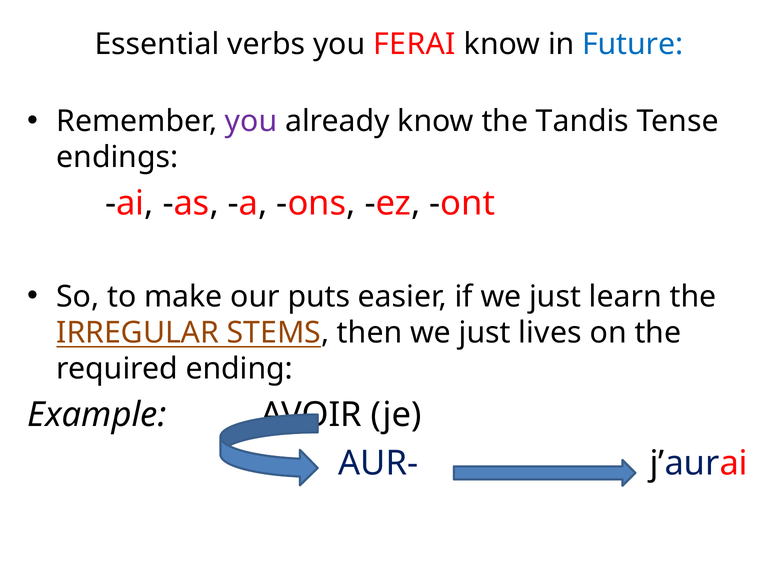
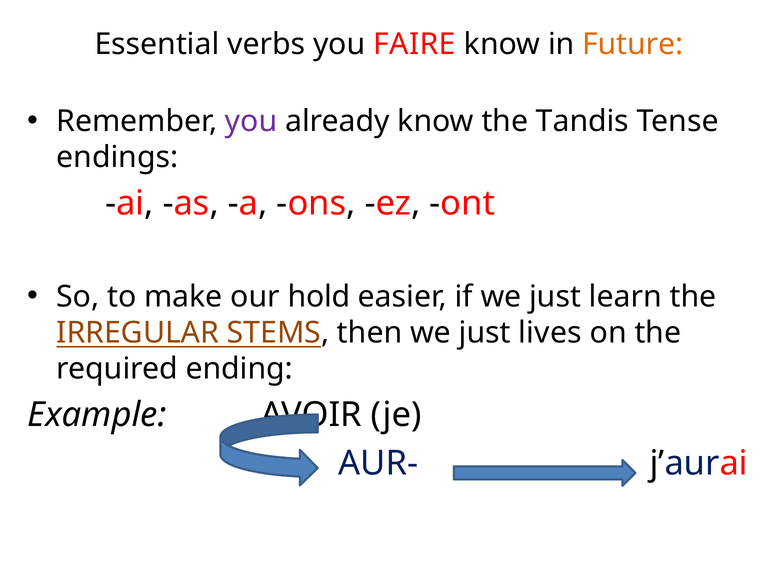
FERAI: FERAI -> FAIRE (415, 44)
Future colour: blue -> orange (633, 44)
puts: puts -> hold (319, 297)
